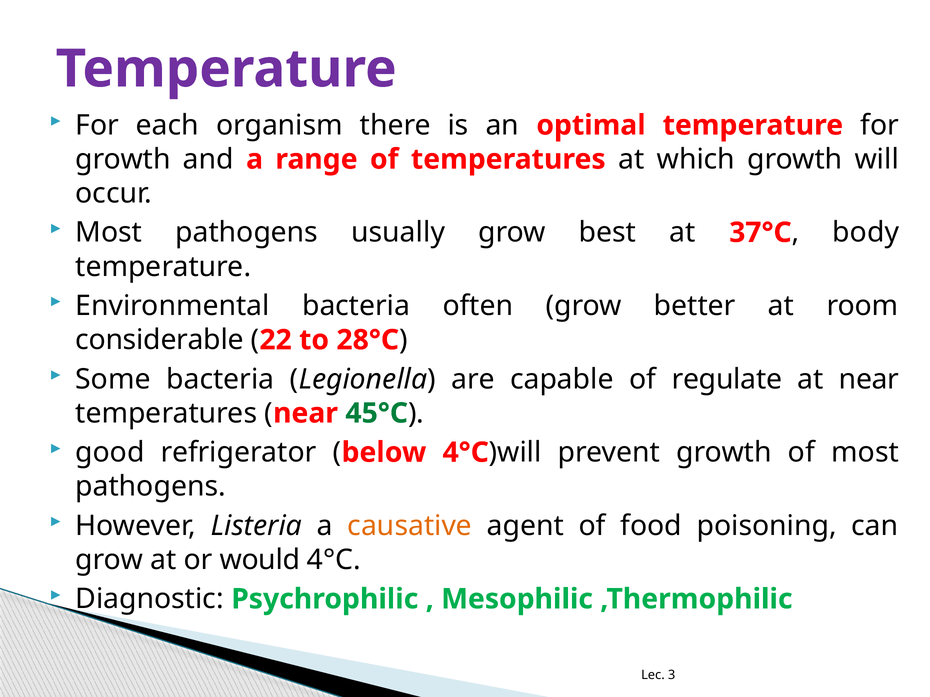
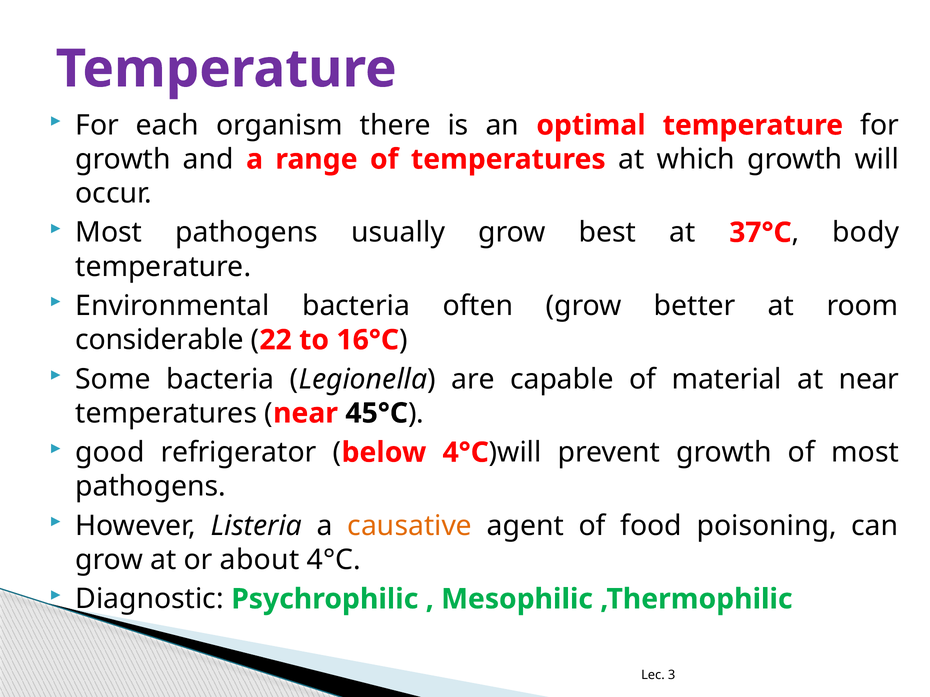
28°C: 28°C -> 16°C (368, 340)
regulate: regulate -> material (727, 379)
45°C colour: green -> black (377, 414)
would: would -> about (260, 560)
